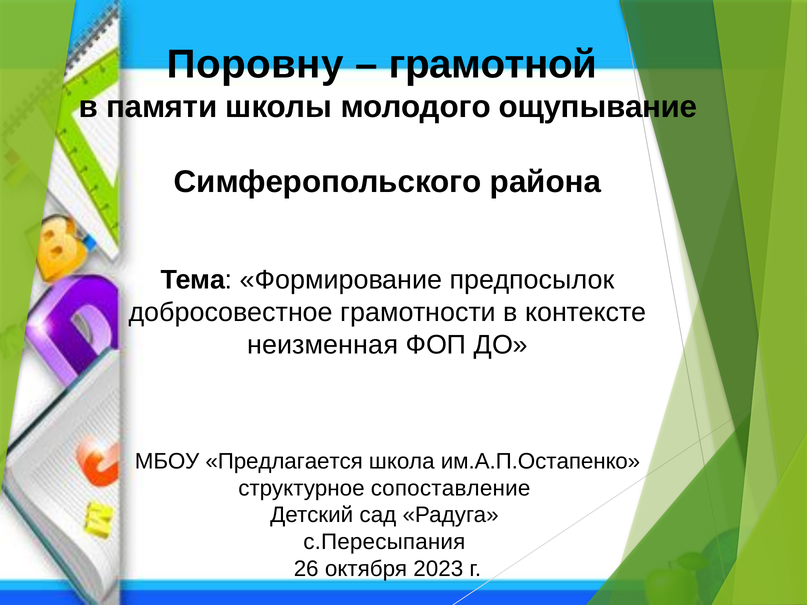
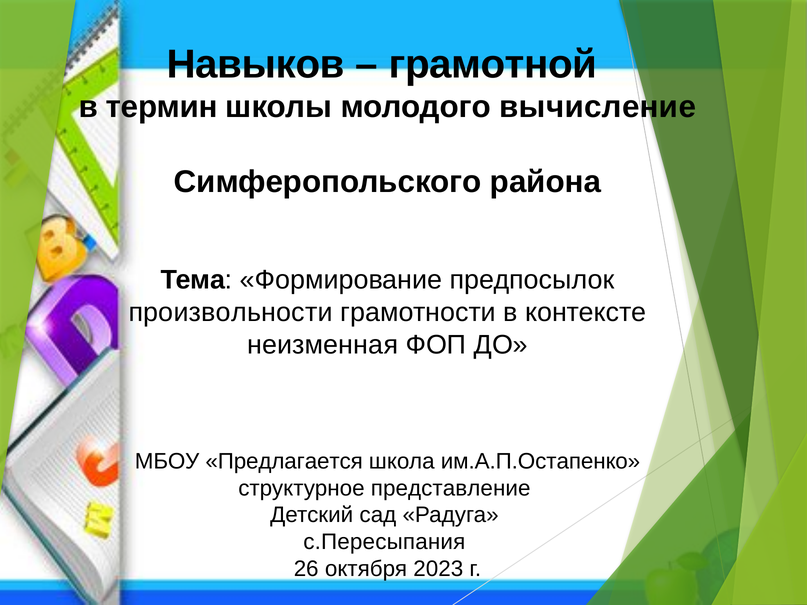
Поровну: Поровну -> Навыков (256, 64)
памяти: памяти -> термин (162, 107)
ощупывание: ощупывание -> вычисление (598, 107)
добросовестное: добросовестное -> произвольности (231, 312)
сопоставление: сопоставление -> представление (451, 488)
